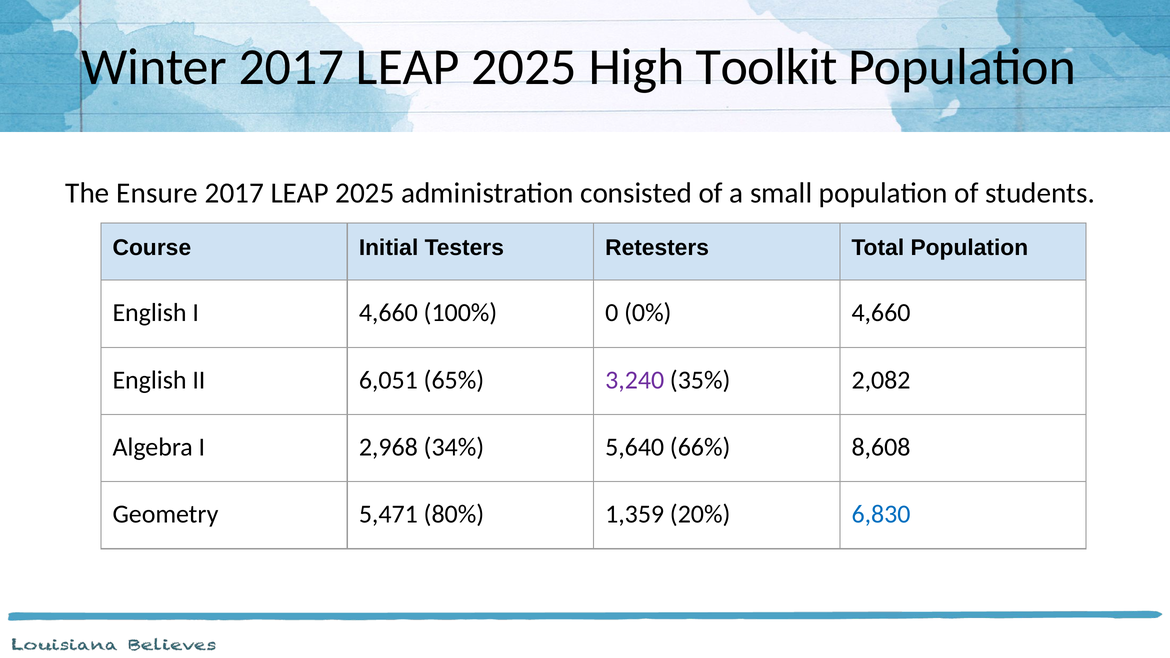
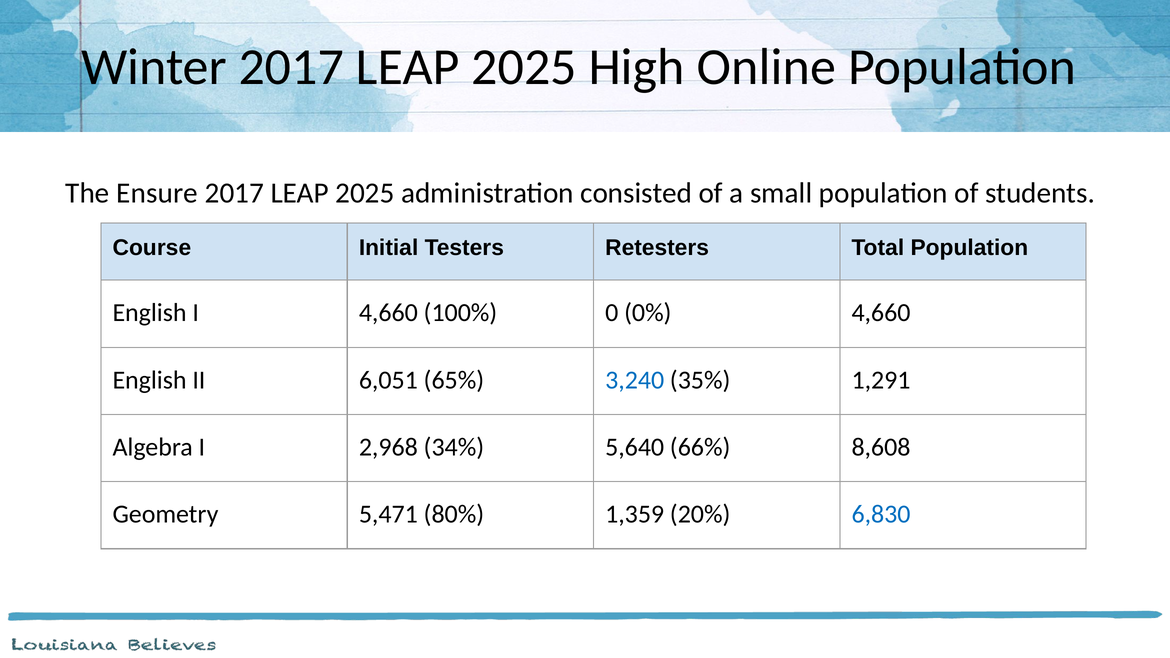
Toolkit: Toolkit -> Online (766, 67)
3,240 colour: purple -> blue (635, 380)
2,082: 2,082 -> 1,291 (881, 380)
